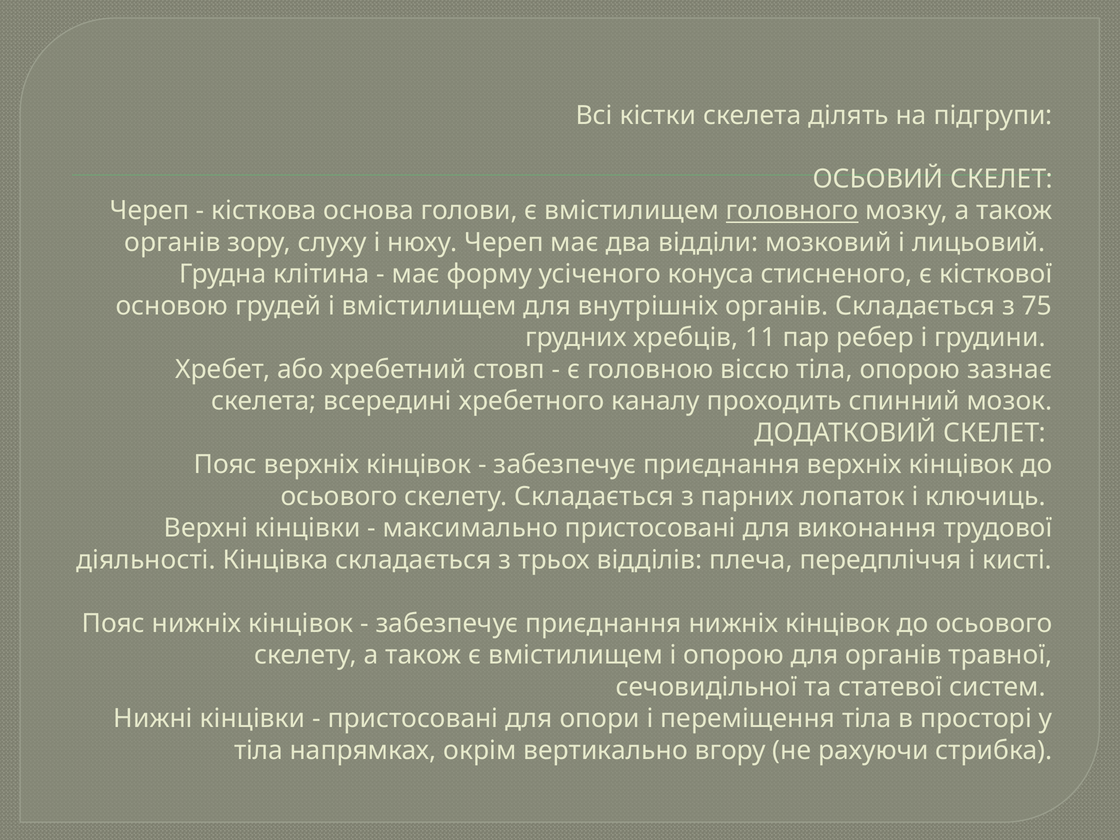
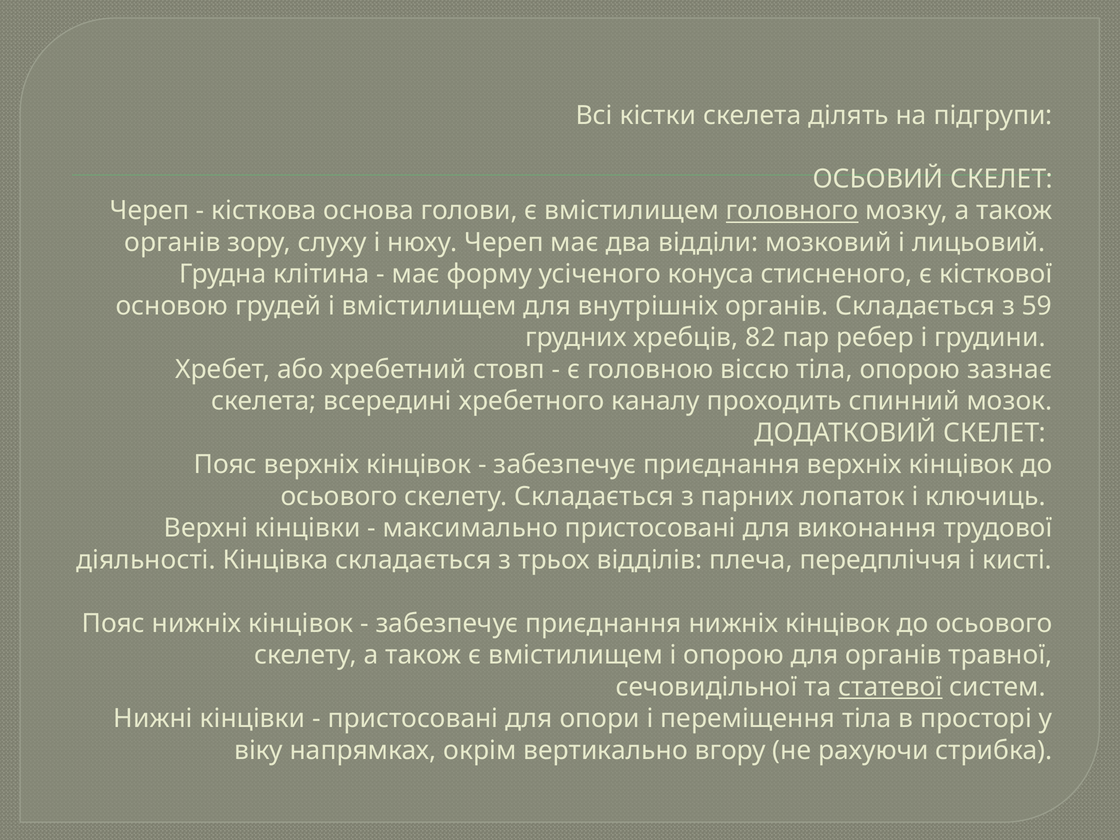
75: 75 -> 59 (1037, 306)
11: 11 -> 82 (761, 338)
статевої underline: none -> present (890, 687)
тіла: тіла -> віку (259, 750)
